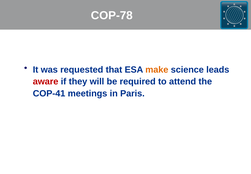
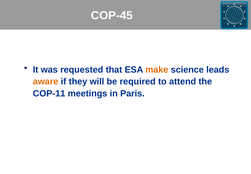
COP-78: COP-78 -> COP-45 (112, 16)
aware colour: red -> orange (46, 81)
COP-41: COP-41 -> COP-11 (49, 93)
